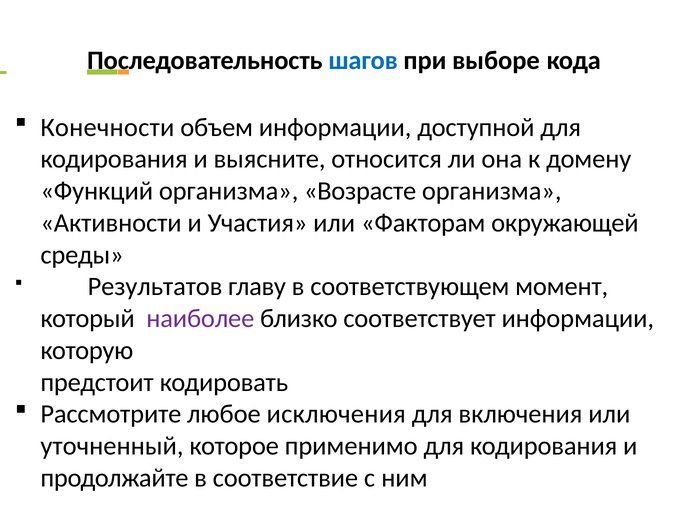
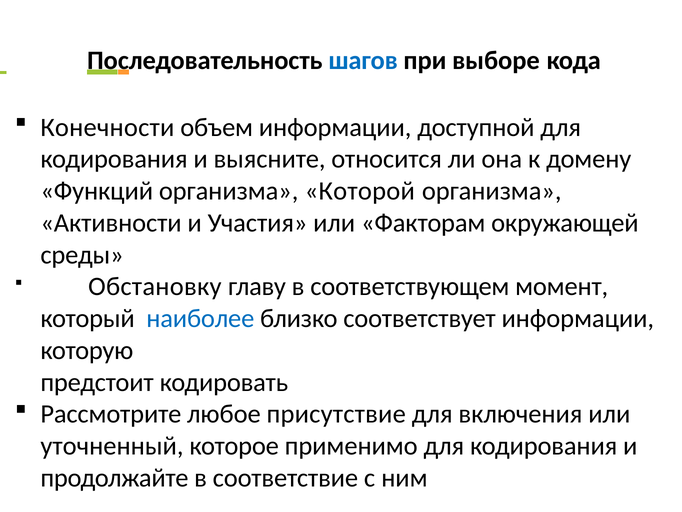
Возрасте: Возрасте -> Которой (360, 191)
Результатов: Результатов -> Обстановку (155, 286)
наиболее colour: purple -> blue (200, 318)
исключения: исключения -> присутствие (336, 414)
